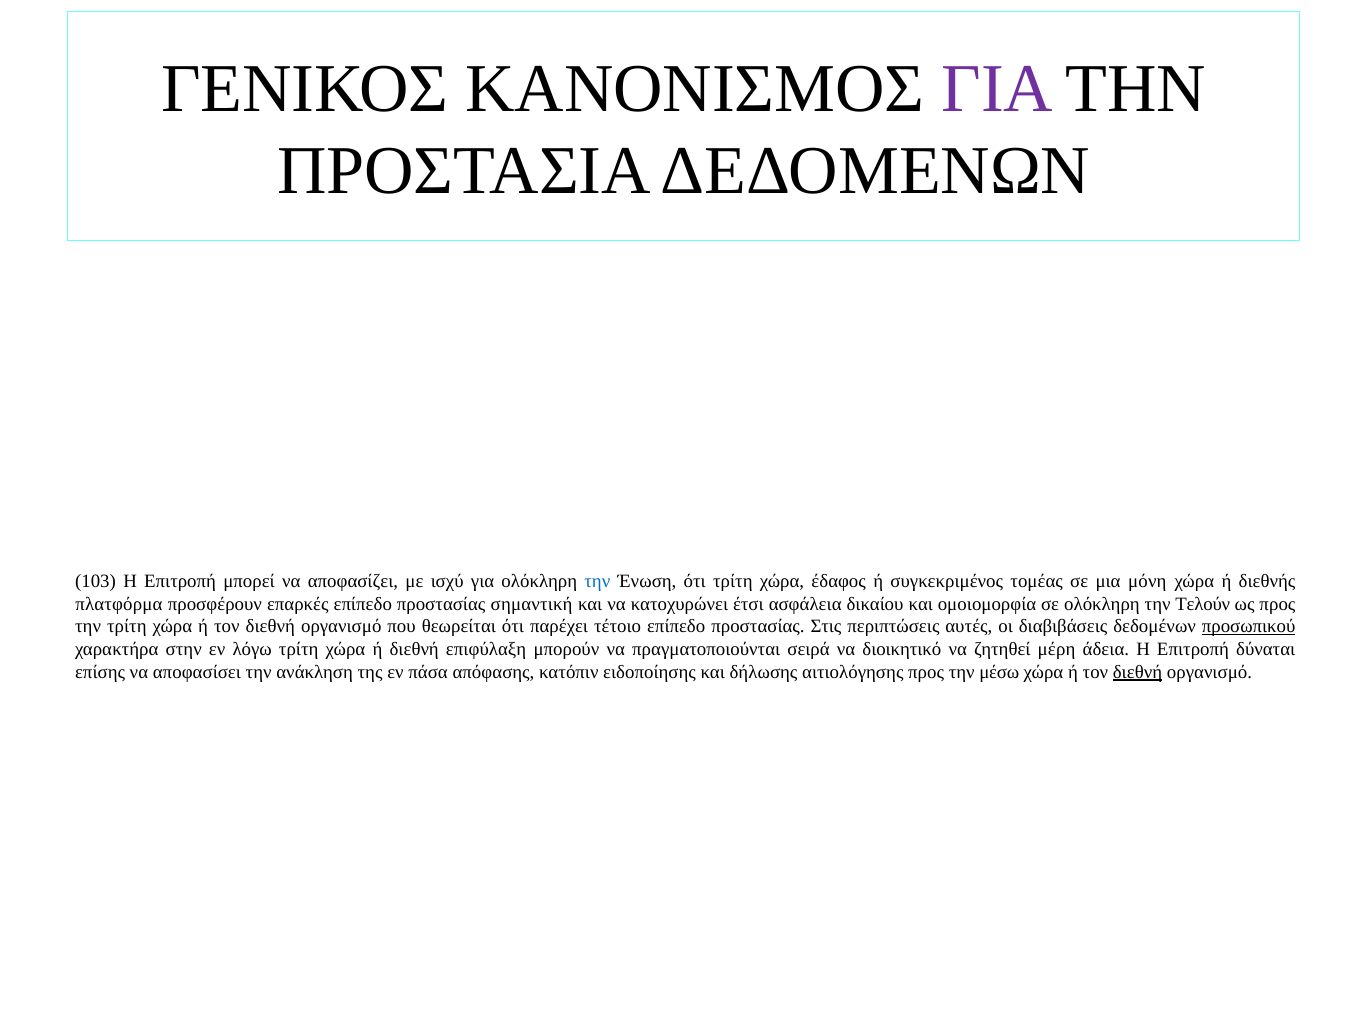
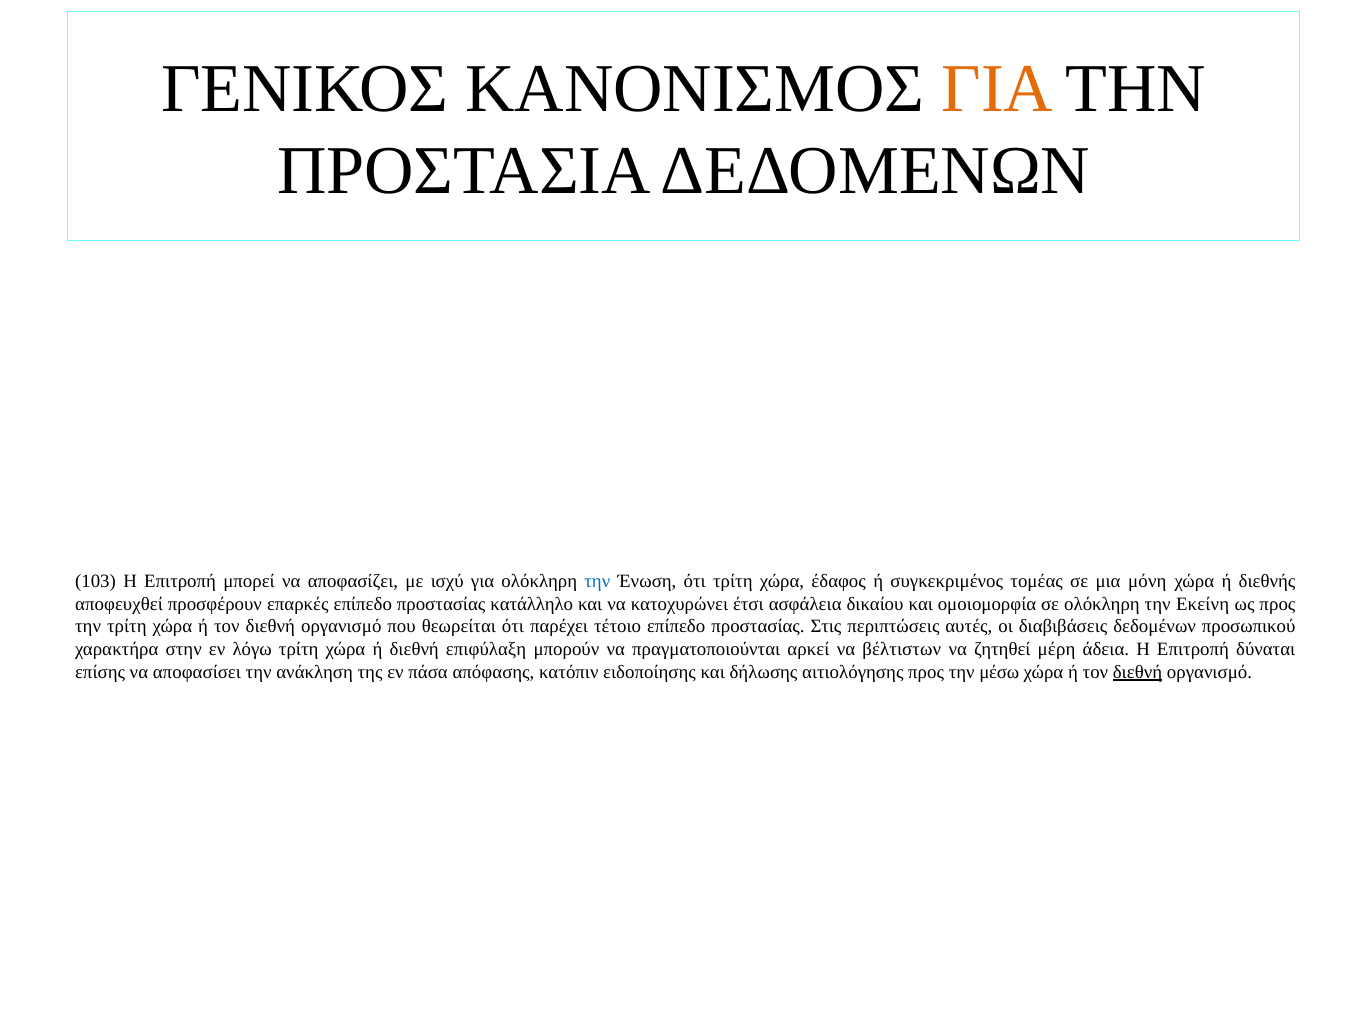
ΓΙΑ colour: purple -> orange (997, 89)
πλατφόρμα: πλατφόρμα -> αποφευχθεί (119, 604)
σημαντική: σημαντική -> κατάλληλο (532, 604)
Τελούν: Τελούν -> Εκείνη (1203, 604)
προσωπικού underline: present -> none (1249, 627)
σειρά: σειρά -> αρκεί (808, 650)
διοικητικό: διοικητικό -> βέλτιστων (902, 650)
